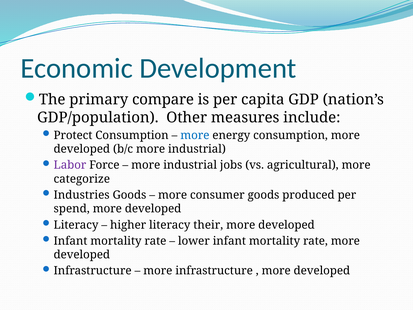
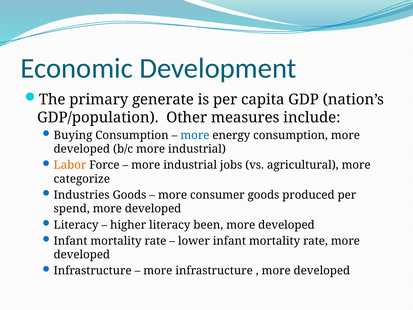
compare: compare -> generate (163, 99)
Protect: Protect -> Buying (73, 135)
Labor colour: purple -> orange (70, 165)
their: their -> been (208, 225)
